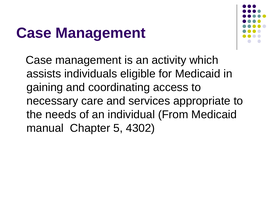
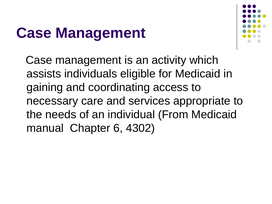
5: 5 -> 6 (118, 128)
